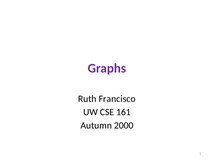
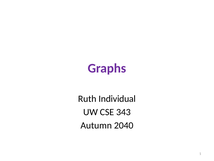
Francisco: Francisco -> Individual (117, 98)
161: 161 -> 343 (123, 112)
2000: 2000 -> 2040 (124, 125)
